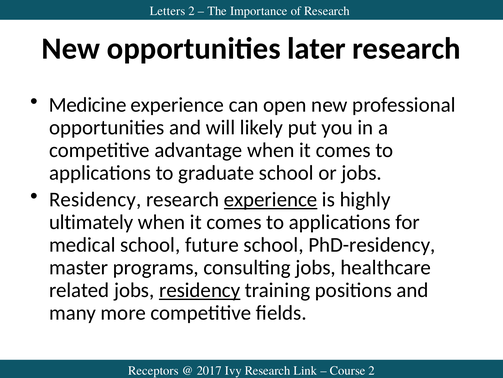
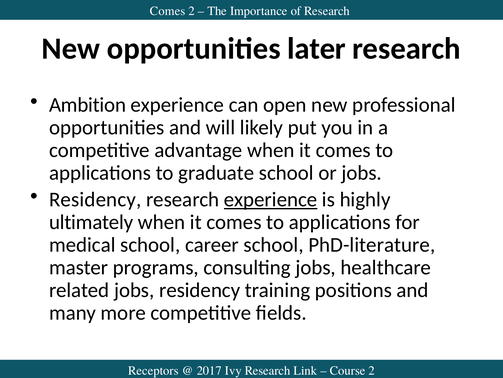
Letters: Letters -> Comes (168, 11)
Medicine: Medicine -> Ambition (88, 105)
future: future -> career (212, 244)
PhD-residency: PhD-residency -> PhD-literature (372, 244)
residency underline: present -> none (200, 290)
